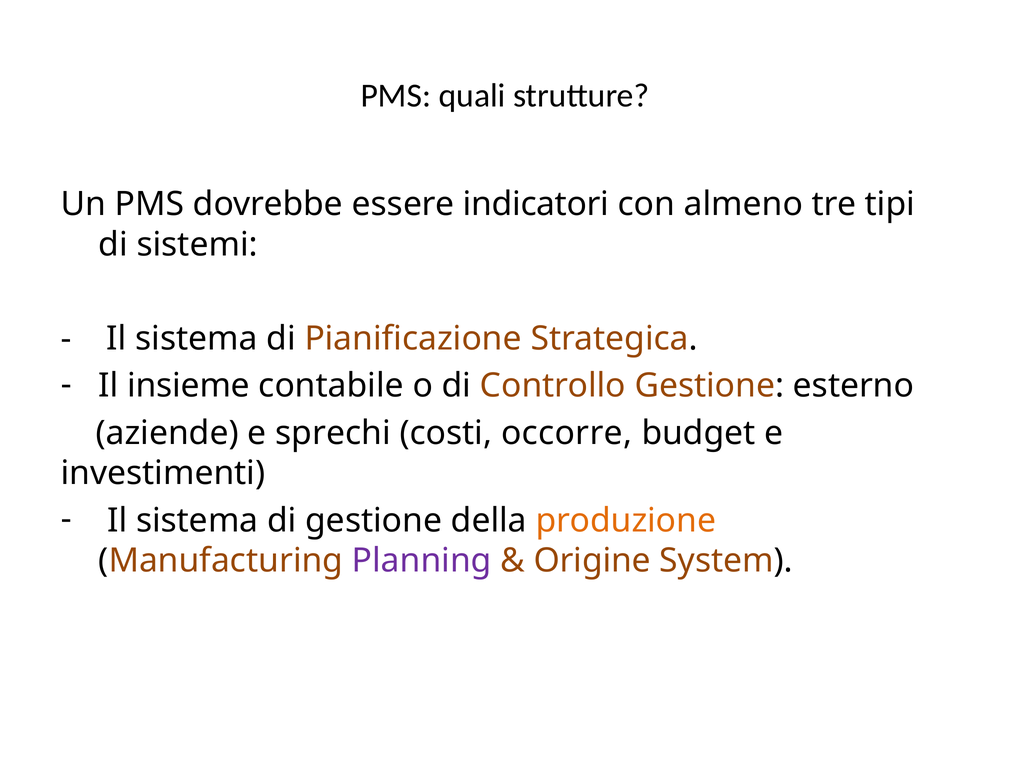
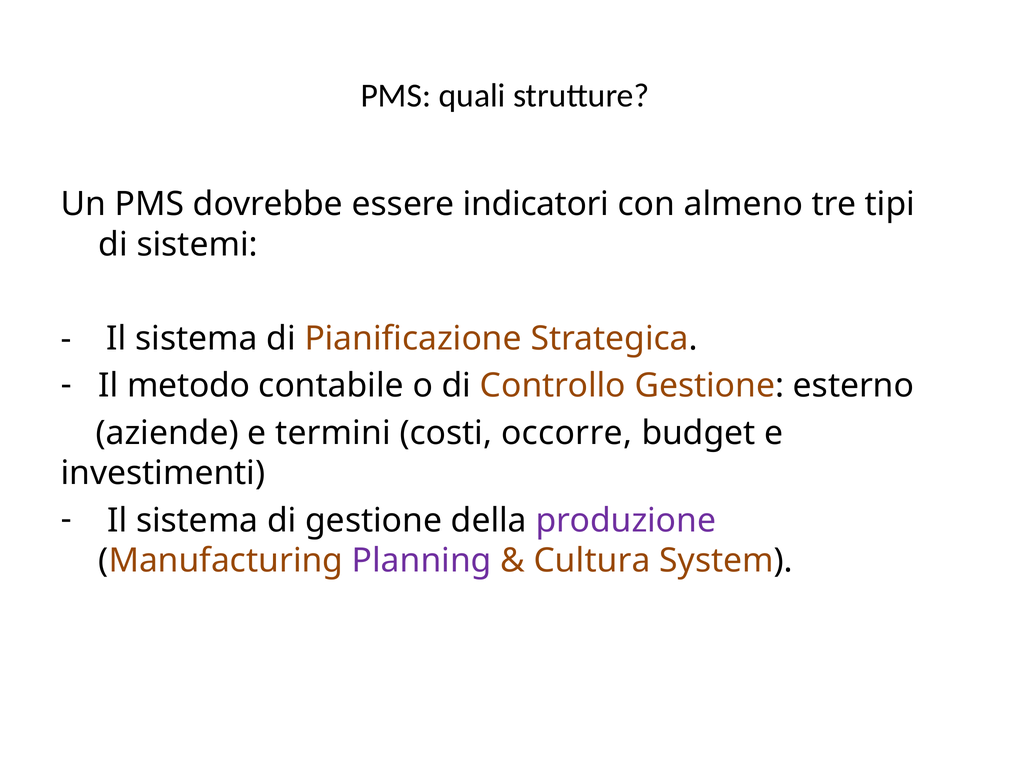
insieme: insieme -> metodo (189, 386)
sprechi: sprechi -> termini (333, 433)
produzione colour: orange -> purple (626, 521)
Origine: Origine -> Cultura (592, 561)
